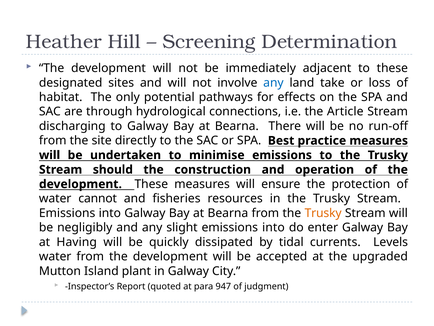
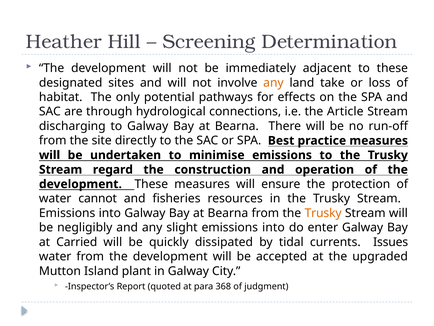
any colour: blue -> orange (273, 83)
should: should -> regard (113, 169)
Having: Having -> Carried (77, 242)
Levels: Levels -> Issues (391, 242)
947: 947 -> 368 (223, 286)
